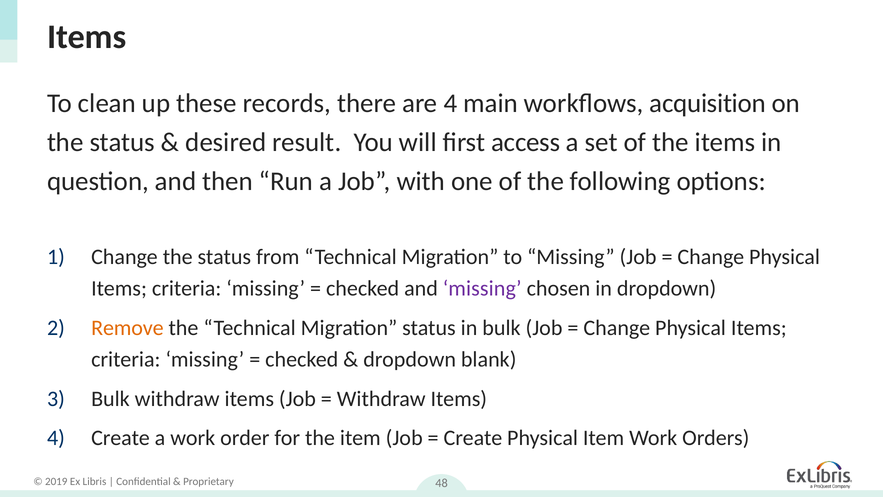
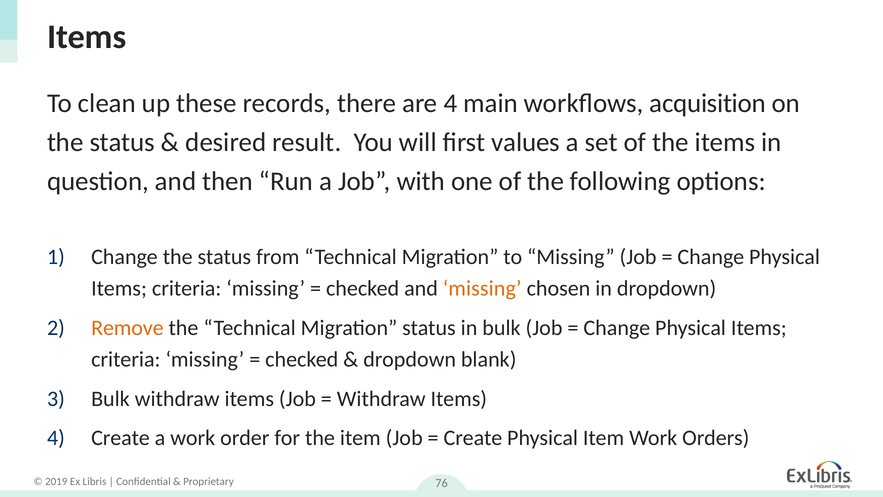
access: access -> values (526, 142)
missing colour: purple -> orange (482, 288)
48: 48 -> 76 (442, 483)
